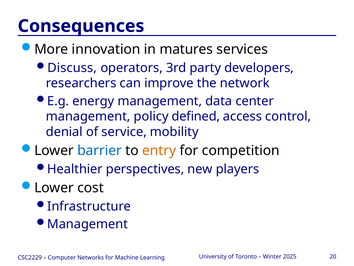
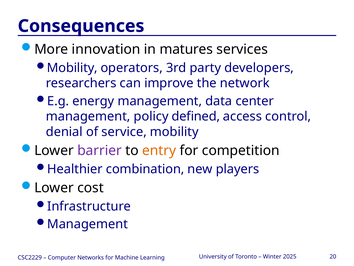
Discuss: Discuss -> Mobility (72, 68)
barrier colour: blue -> purple (100, 150)
perspectives: perspectives -> combination (145, 169)
